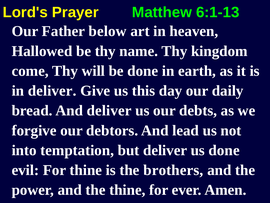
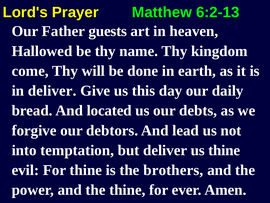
6:1-13: 6:1-13 -> 6:2-13 (218, 12)
below: below -> guests (108, 31)
And deliver: deliver -> located (109, 110)
us done: done -> thine (224, 150)
